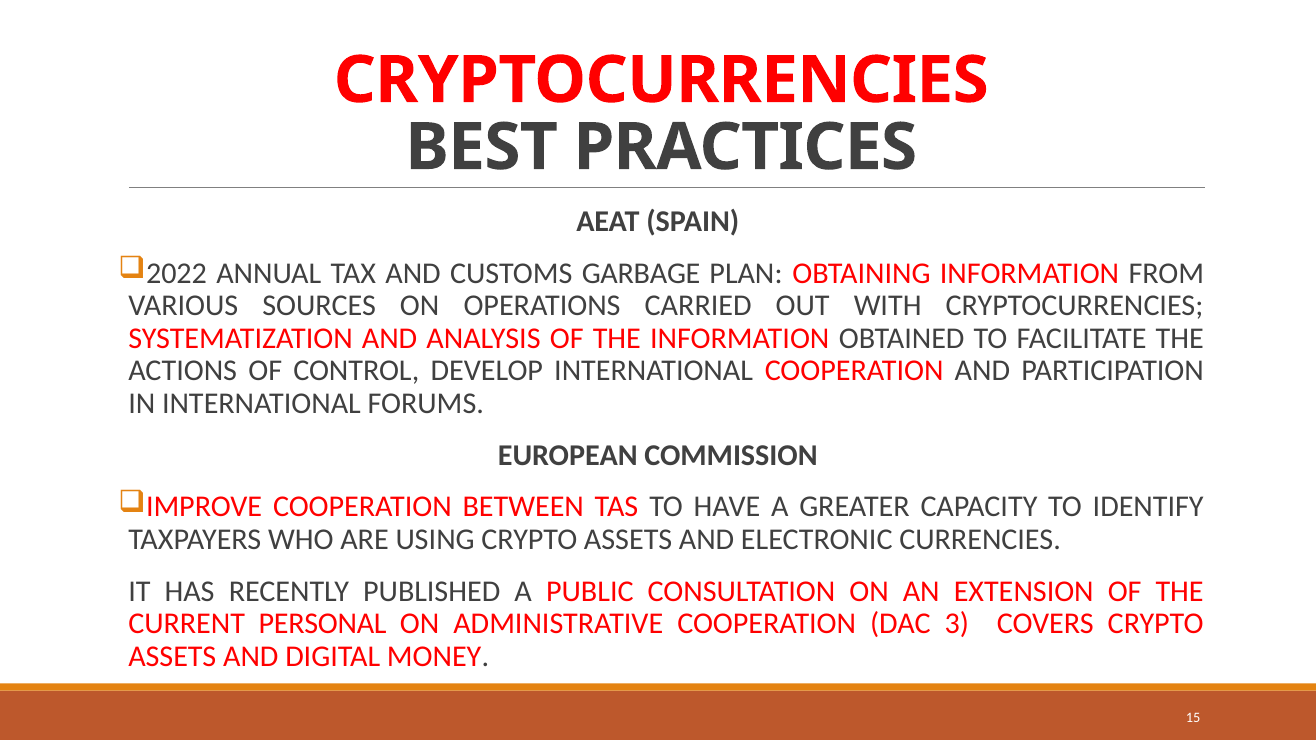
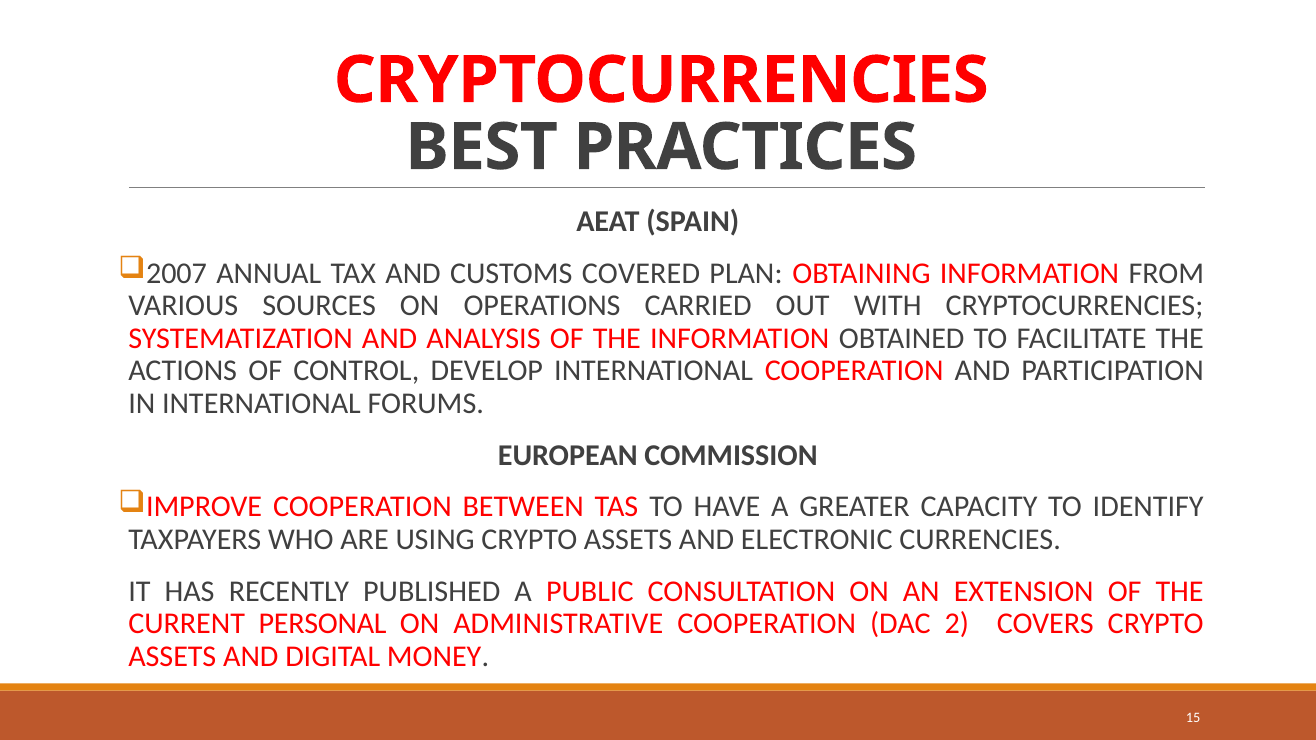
2022: 2022 -> 2007 (177, 273)
GARBAGE: GARBAGE -> COVERED (641, 273)
3: 3 -> 2 (957, 624)
